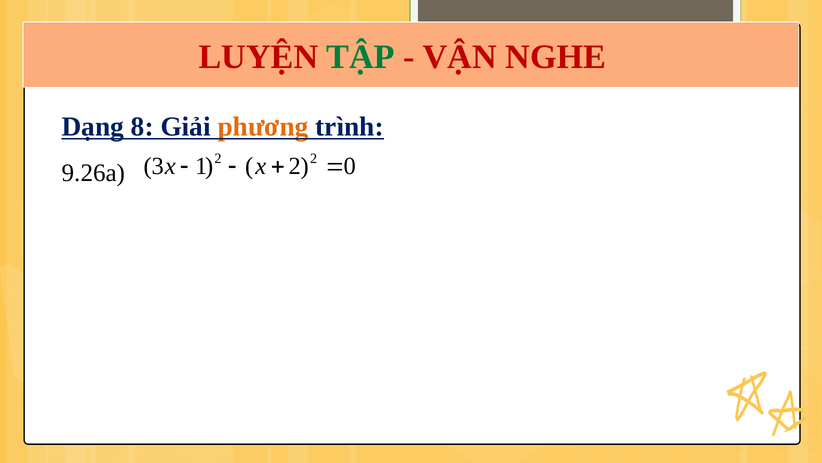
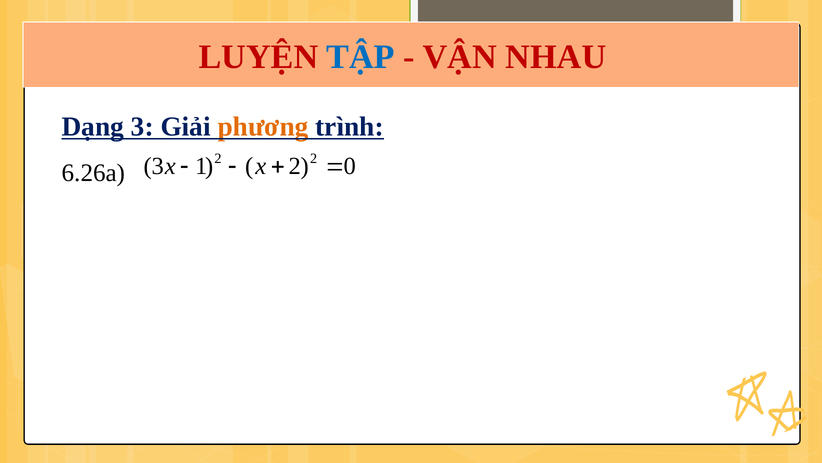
TẬP colour: green -> blue (361, 57)
NGHE: NGHE -> NHAU (556, 57)
Dạng 8: 8 -> 3 (142, 126)
9.26a: 9.26a -> 6.26a (93, 173)
